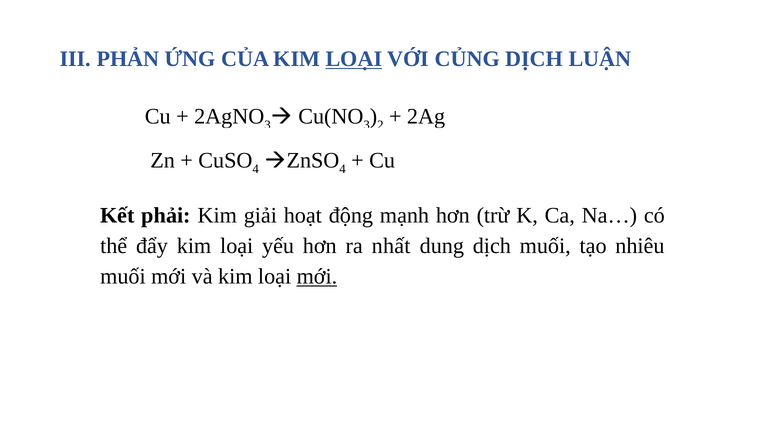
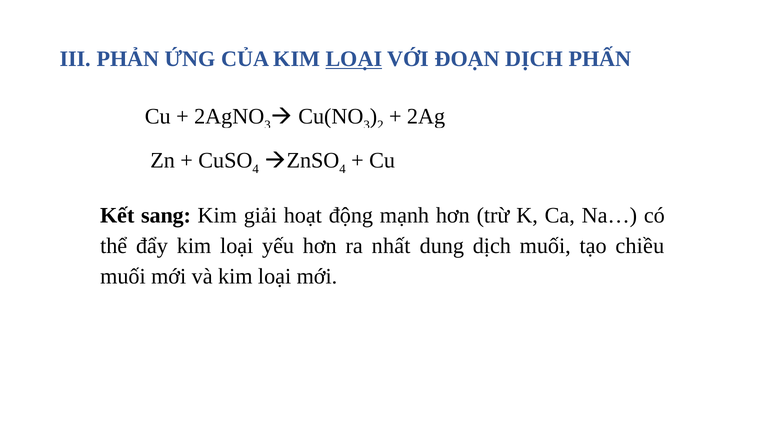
CỦNG: CỦNG -> ĐOẠN (467, 59)
LUẬN: LUẬN -> PHẤN (600, 59)
phải: phải -> sang (166, 216)
nhiêu: nhiêu -> chiều (640, 246)
mới underline: present -> none (317, 277)
